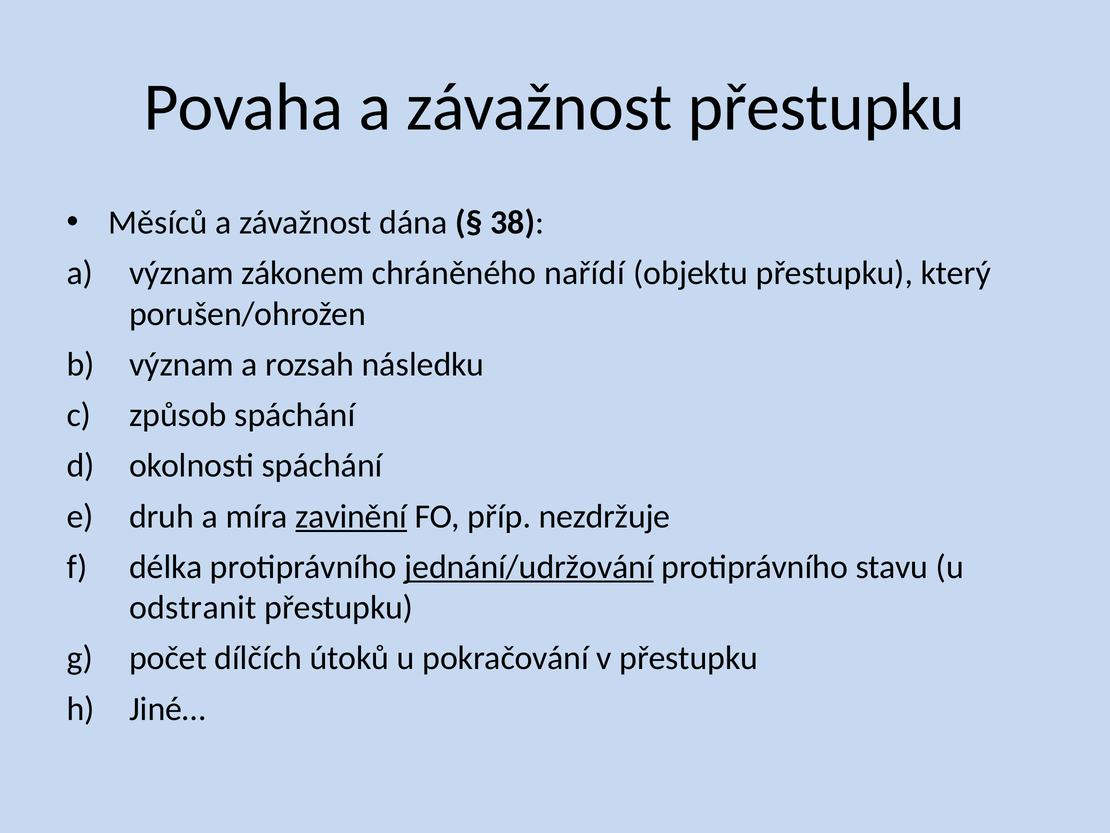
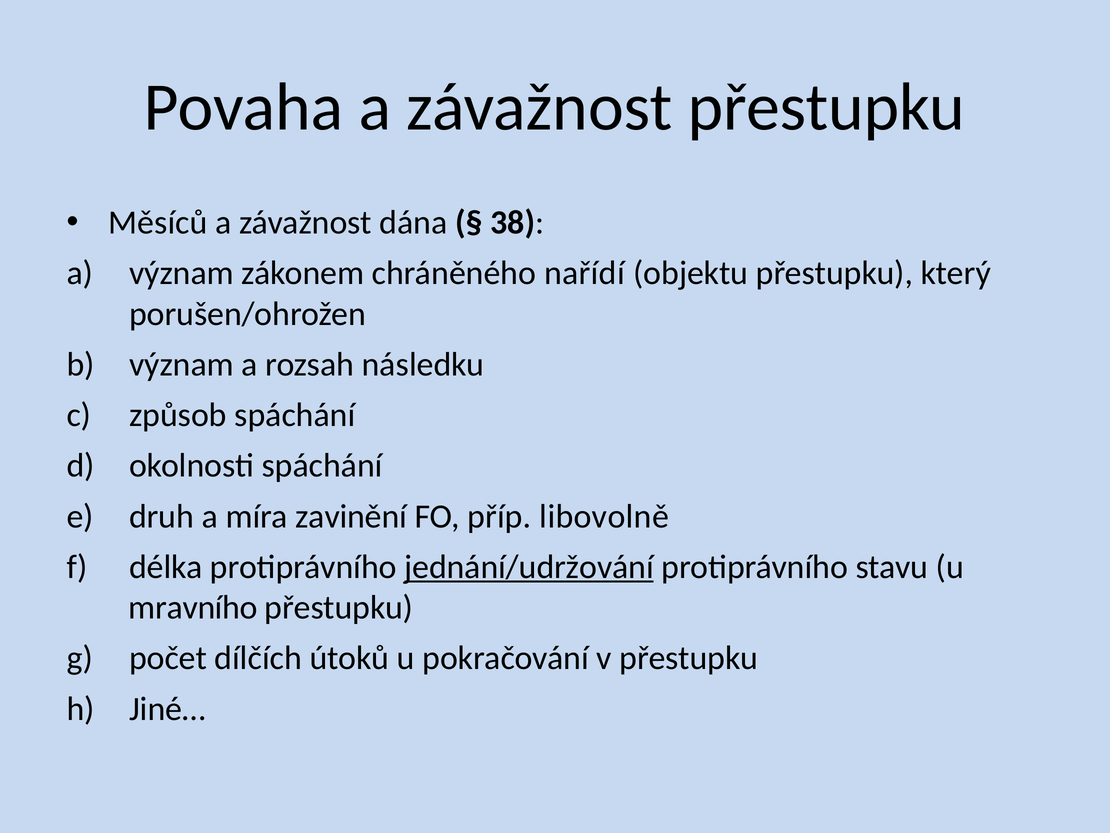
zavinění underline: present -> none (351, 516)
nezdržuje: nezdržuje -> libovolně (604, 516)
odstranit: odstranit -> mravního (193, 607)
